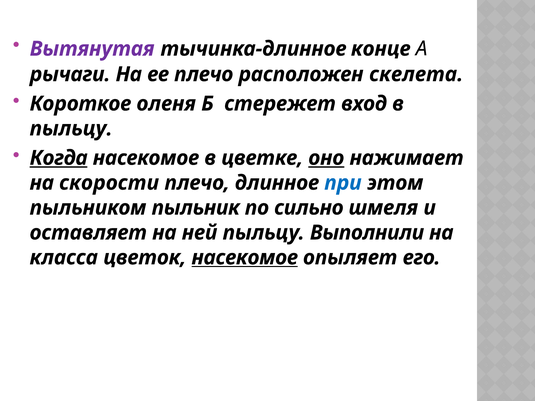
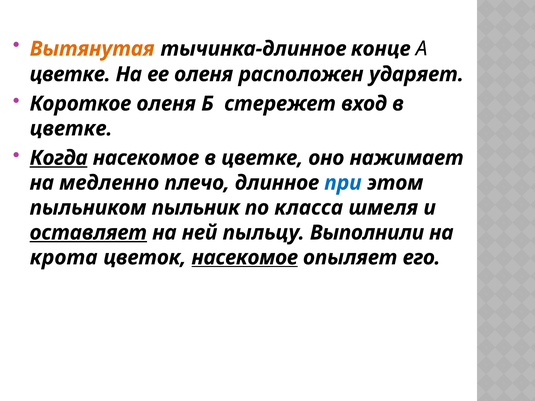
Вытянутая colour: purple -> orange (92, 49)
рычаги: рычаги -> цветке (70, 74)
ее плечо: плечо -> оленя (204, 74)
скелета: скелета -> ударяет (416, 74)
пыльцу: пыльцу -> цветке (71, 129)
оно underline: present -> none (326, 158)
скорости: скорости -> медленно (109, 183)
сильно: сильно -> класса (309, 208)
оставляет underline: none -> present (88, 233)
класса: класса -> крота (64, 258)
